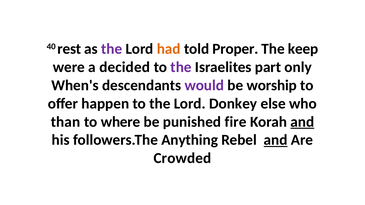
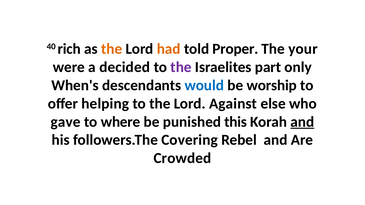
rest: rest -> rich (69, 49)
the colour: purple -> orange (112, 49)
keep: keep -> your (303, 49)
would colour: purple -> blue (204, 85)
happen: happen -> helping (105, 104)
Donkey: Donkey -> Against (233, 104)
than: than -> gave (66, 122)
fire: fire -> this (236, 122)
Anything: Anything -> Covering (190, 140)
and underline: present -> none (276, 140)
